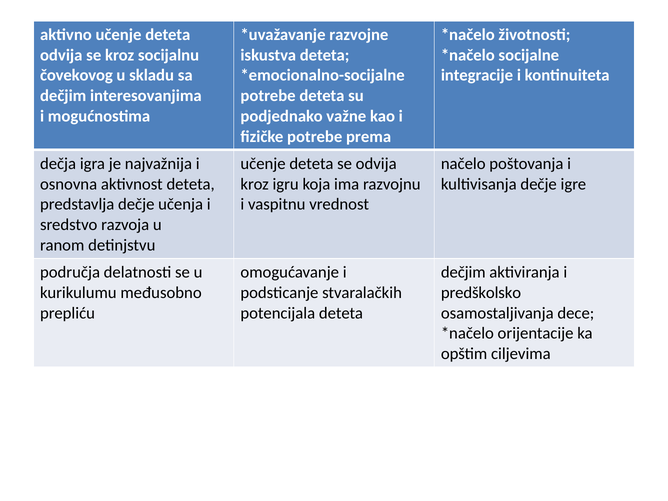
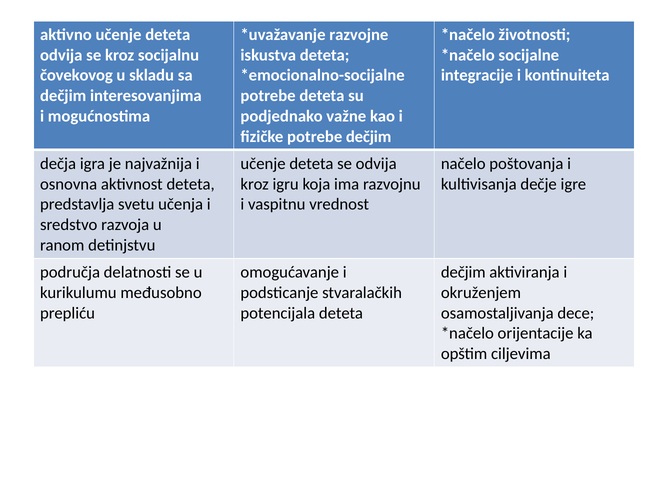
potrebe prema: prema -> dečjim (369, 137)
predstavlja dečje: dečje -> svetu (136, 204)
predškolsko: predškolsko -> okruženjem (481, 293)
